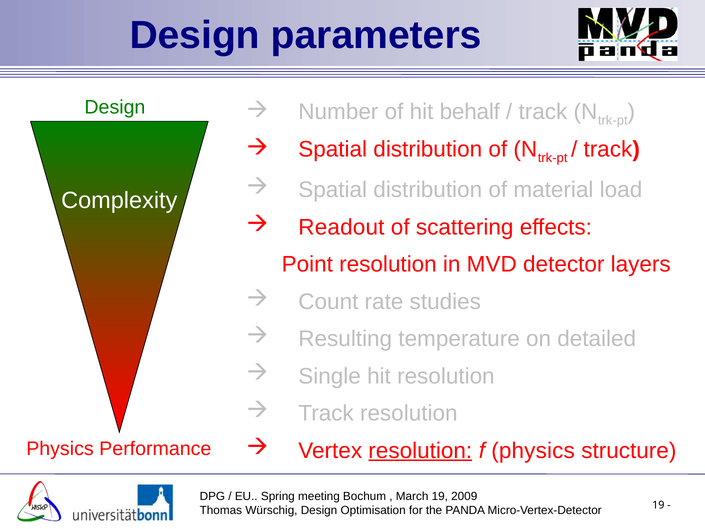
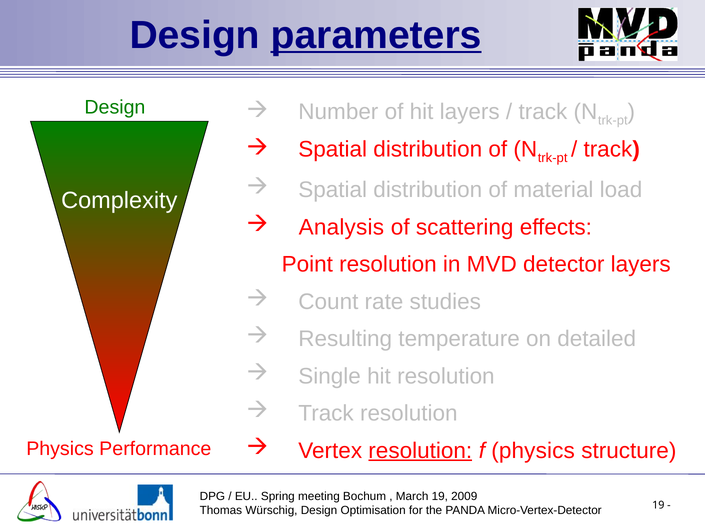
parameters underline: none -> present (376, 35)
hit behalf: behalf -> layers (470, 112)
Readout: Readout -> Analysis (341, 227)
